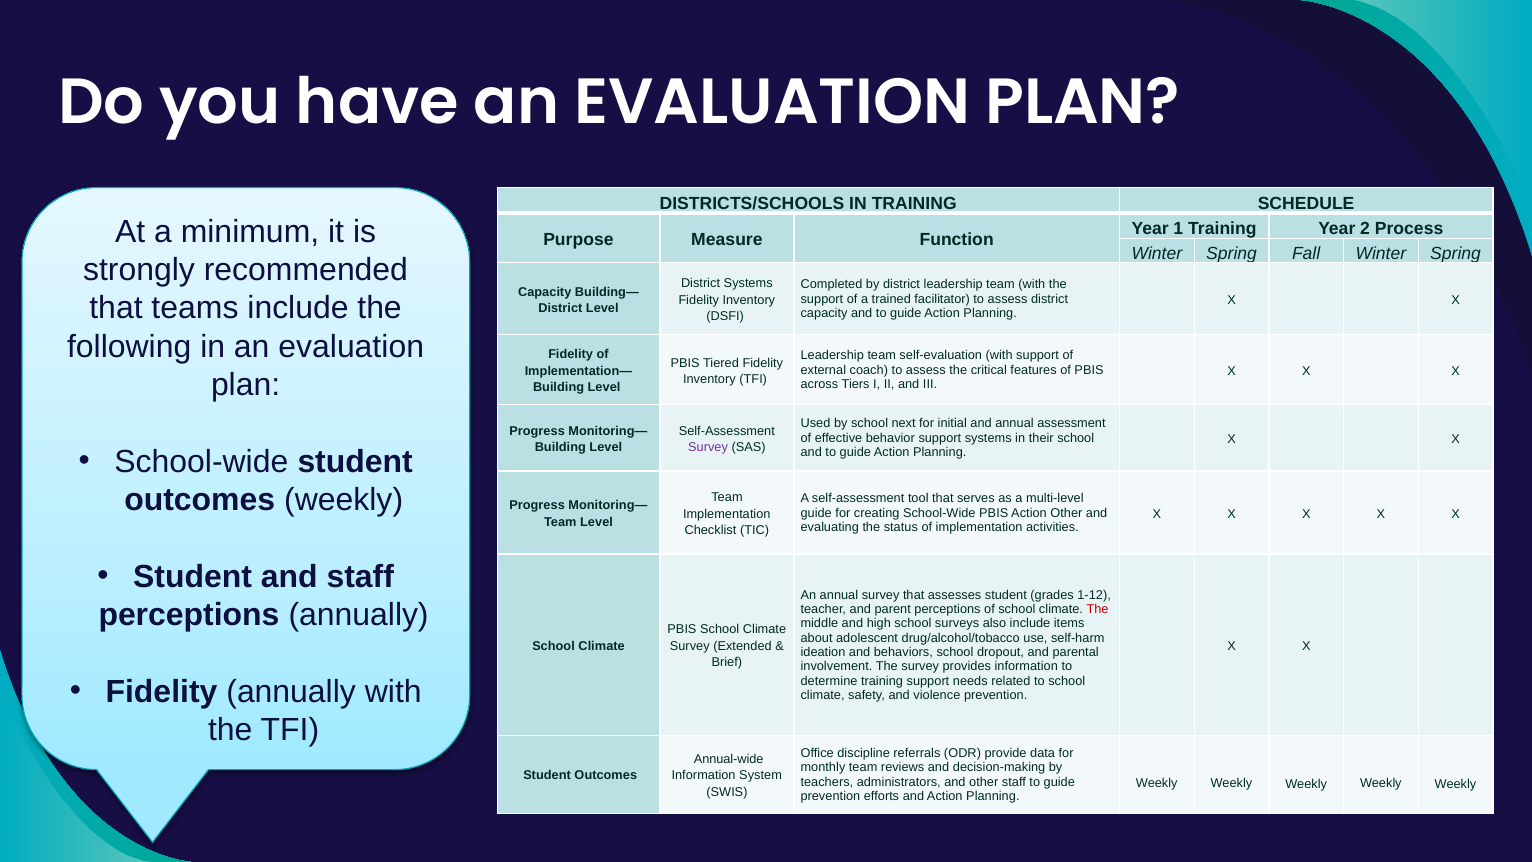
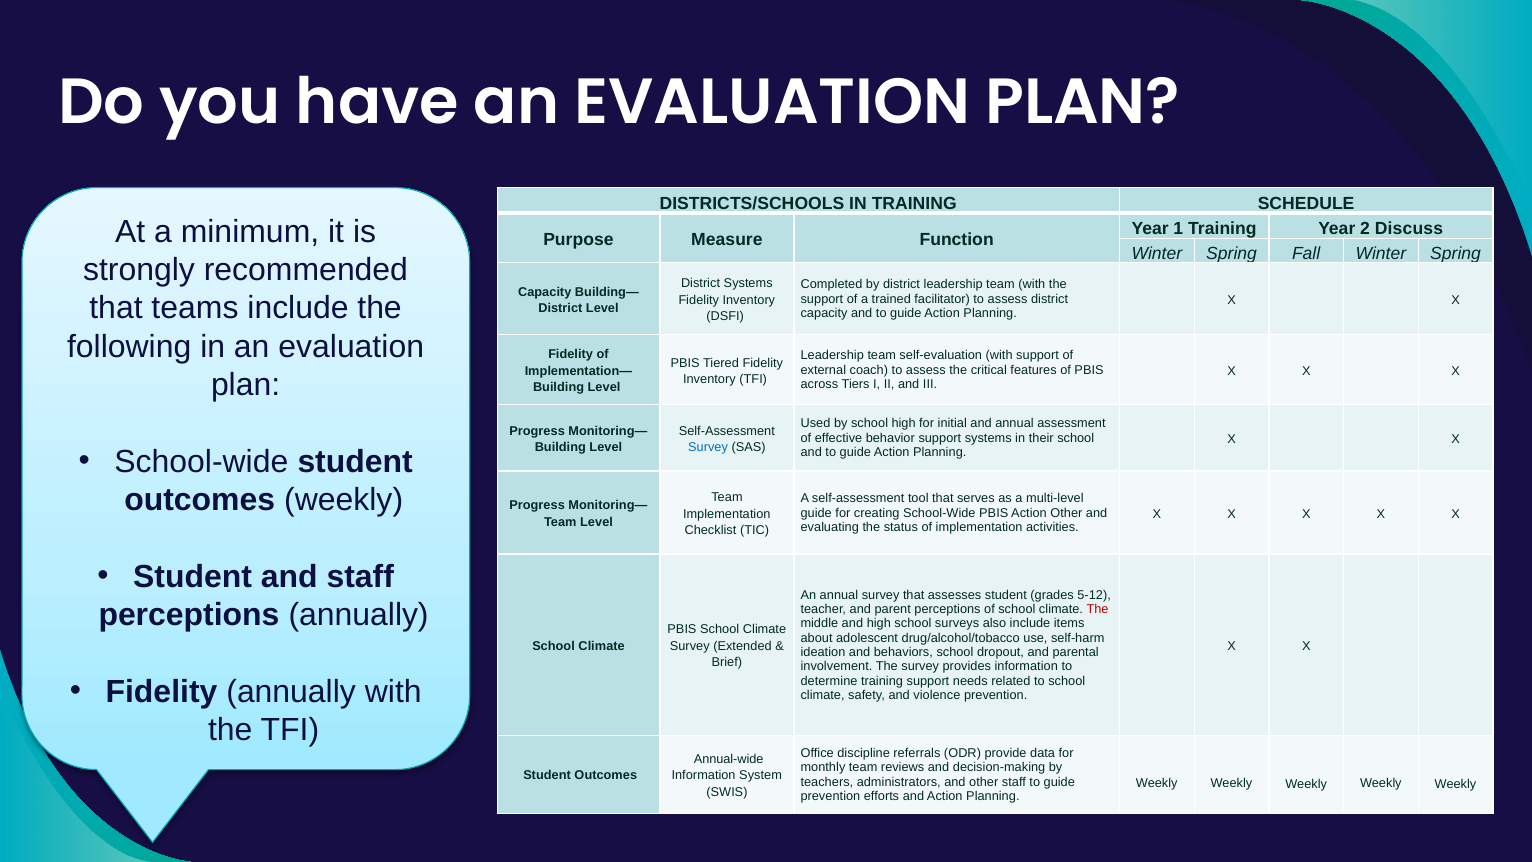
Process: Process -> Discuss (1409, 229)
school next: next -> high (904, 424)
Survey colour: purple -> blue (708, 447)
1-12: 1-12 -> 5-12 (1094, 595)
